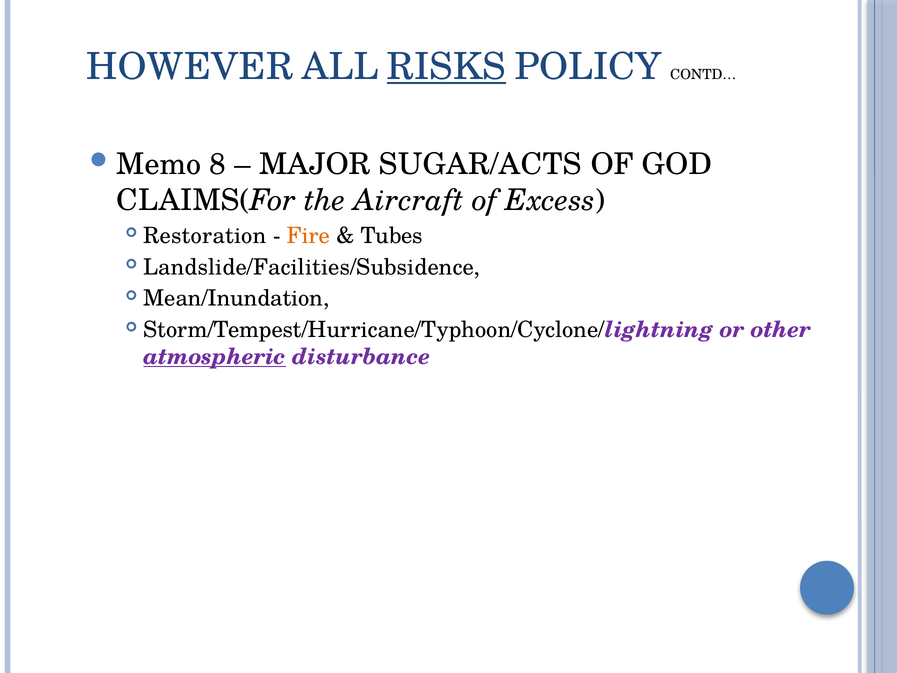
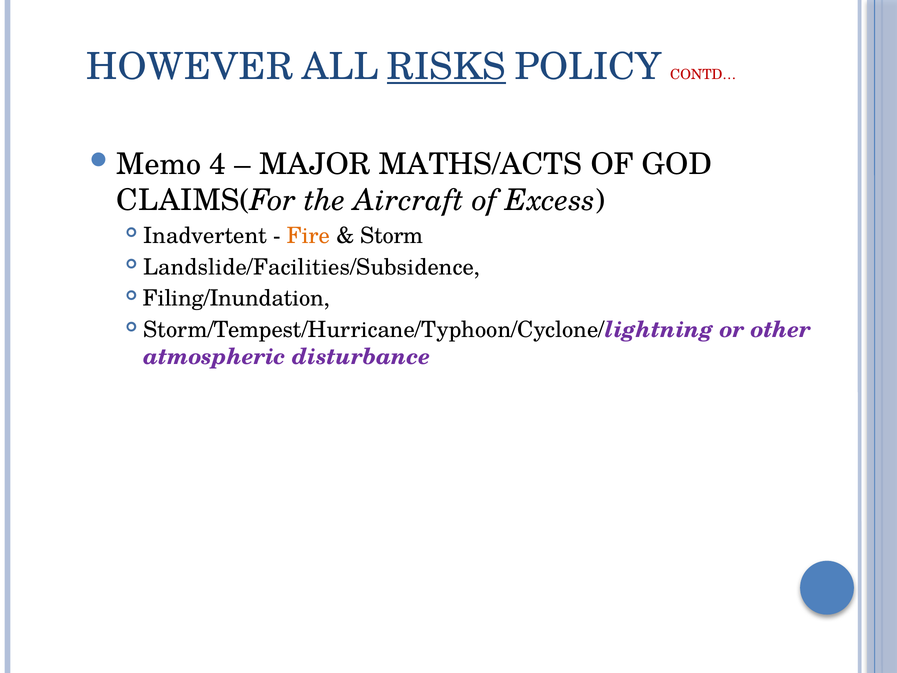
CONTD… colour: black -> red (703, 75)
8: 8 -> 4 (218, 164)
SUGAR/ACTS: SUGAR/ACTS -> MATHS/ACTS (481, 164)
Restoration: Restoration -> Inadvertent (205, 236)
Tubes: Tubes -> Storm (392, 236)
Mean/Inundation: Mean/Inundation -> Filing/Inundation (236, 298)
atmospheric underline: present -> none (215, 357)
